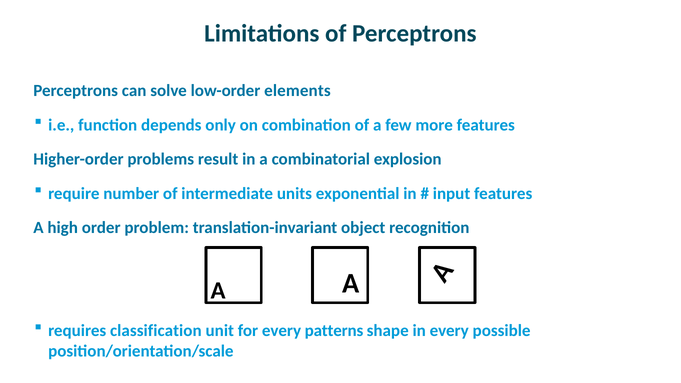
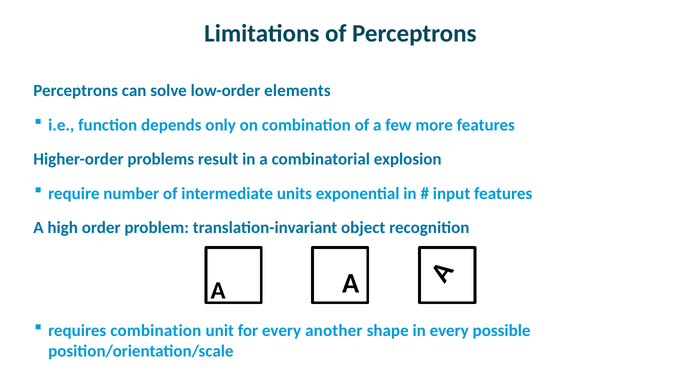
requires classification: classification -> combination (156, 331)
patterns: patterns -> another (334, 331)
